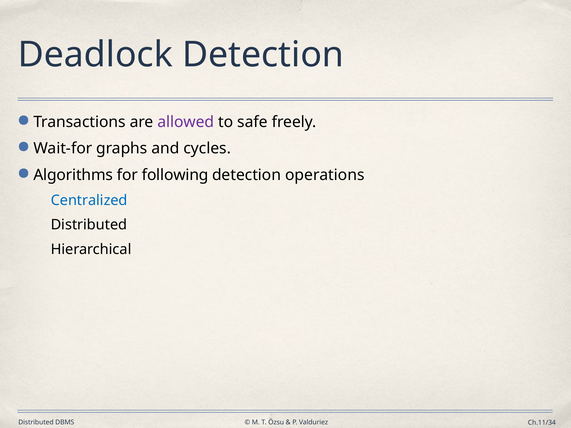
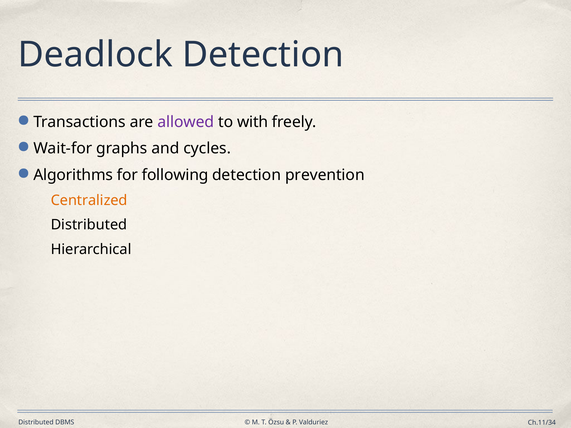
safe: safe -> with (253, 122)
operations: operations -> prevention (325, 175)
Centralized colour: blue -> orange (89, 200)
